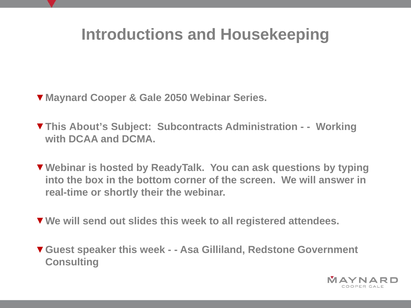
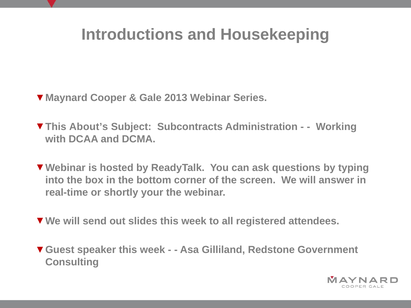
2050: 2050 -> 2013 (176, 98)
their: their -> your (152, 193)
